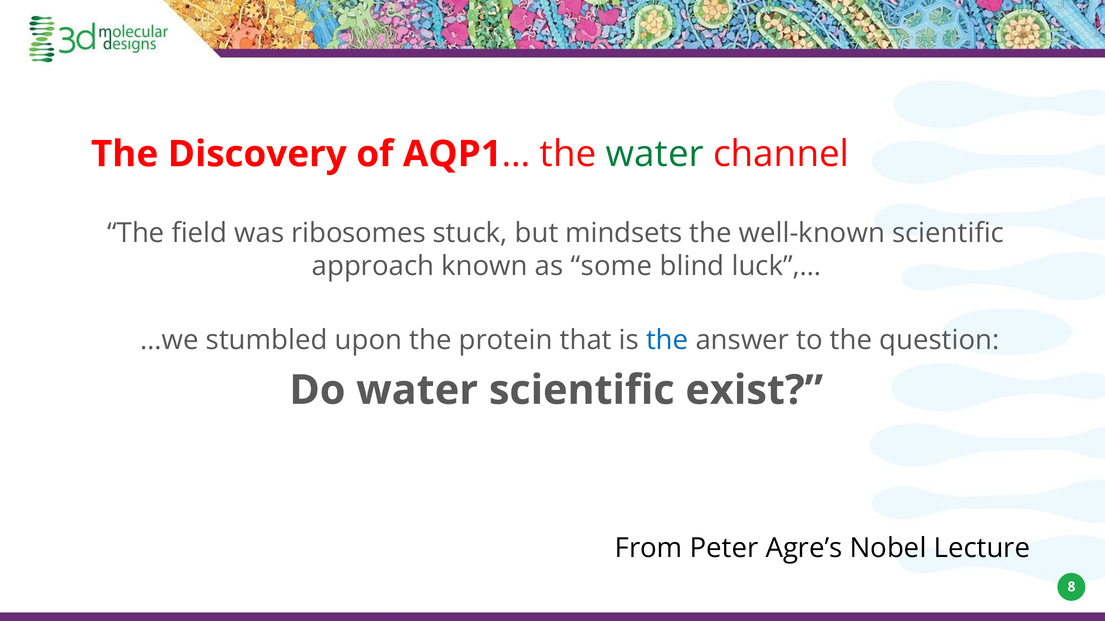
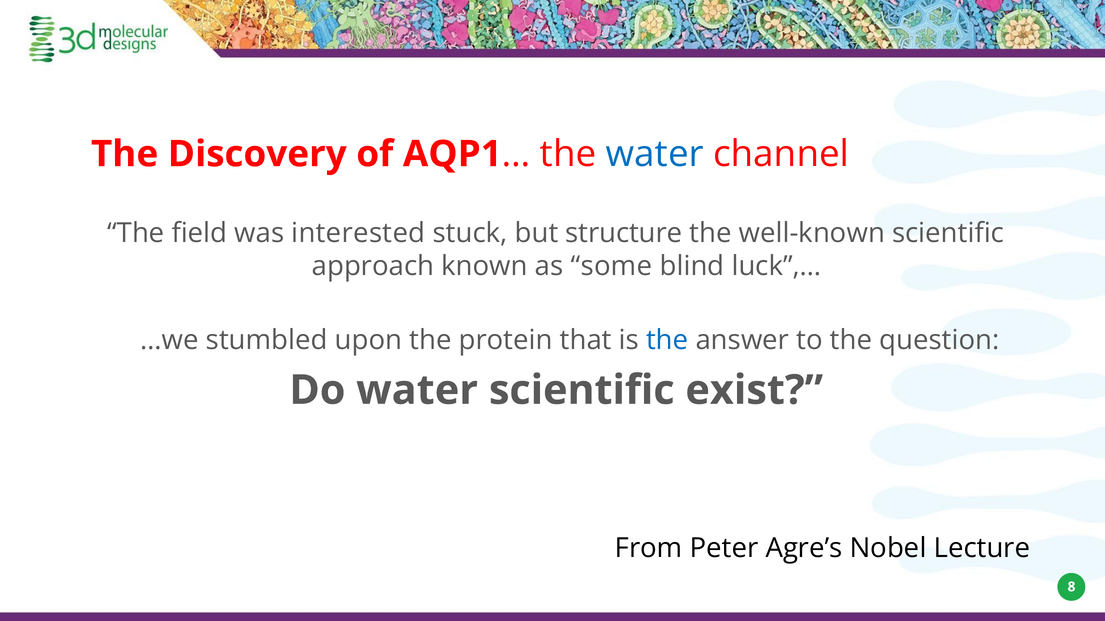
water colour: green -> blue (655, 154)
ribosomes: ribosomes -> interested (358, 233)
mindsets: mindsets -> structure (624, 233)
